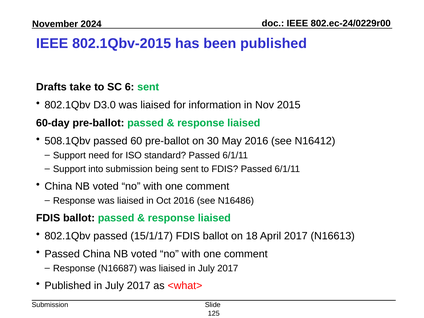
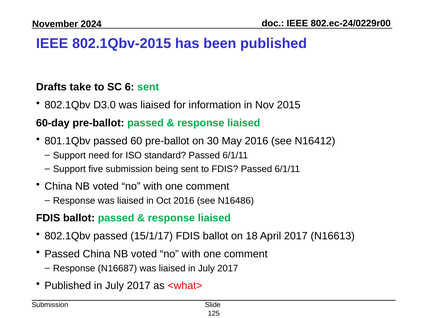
508.1Qbv: 508.1Qbv -> 801.1Qbv (67, 141)
into: into -> five (96, 169)
